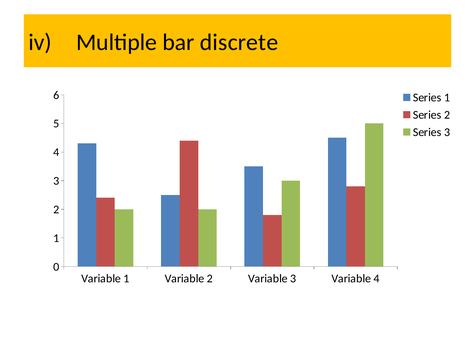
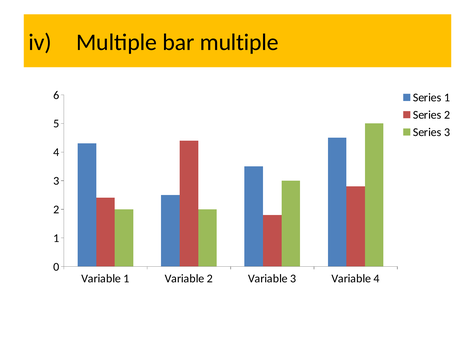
bar discrete: discrete -> multiple (239, 42)
